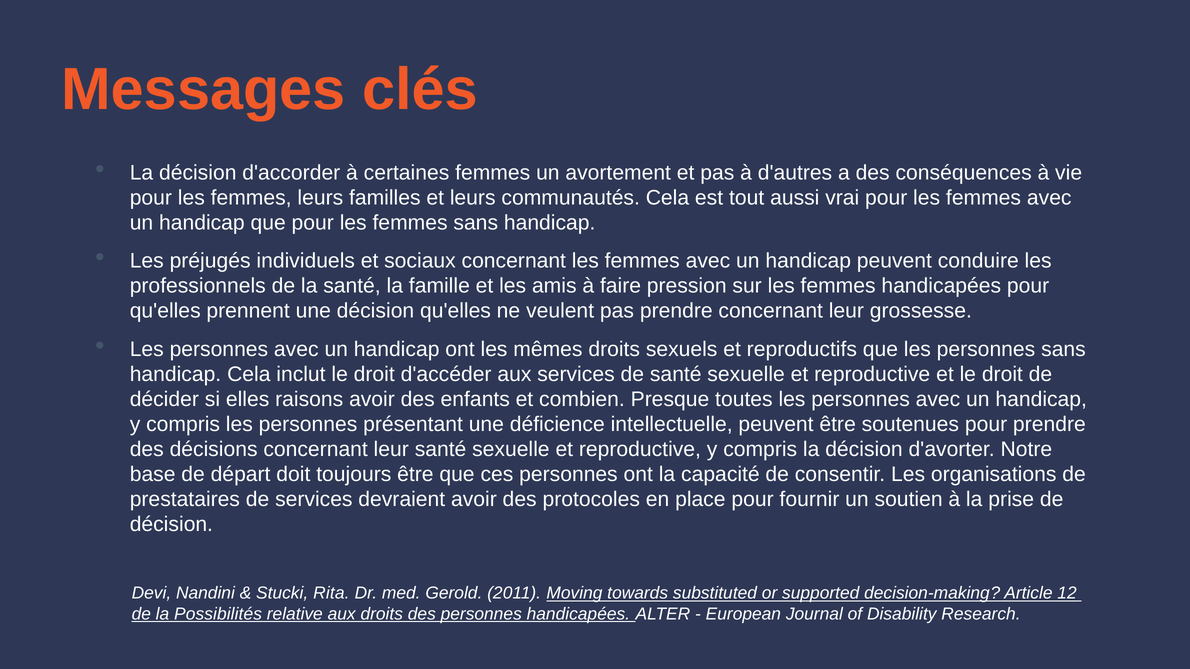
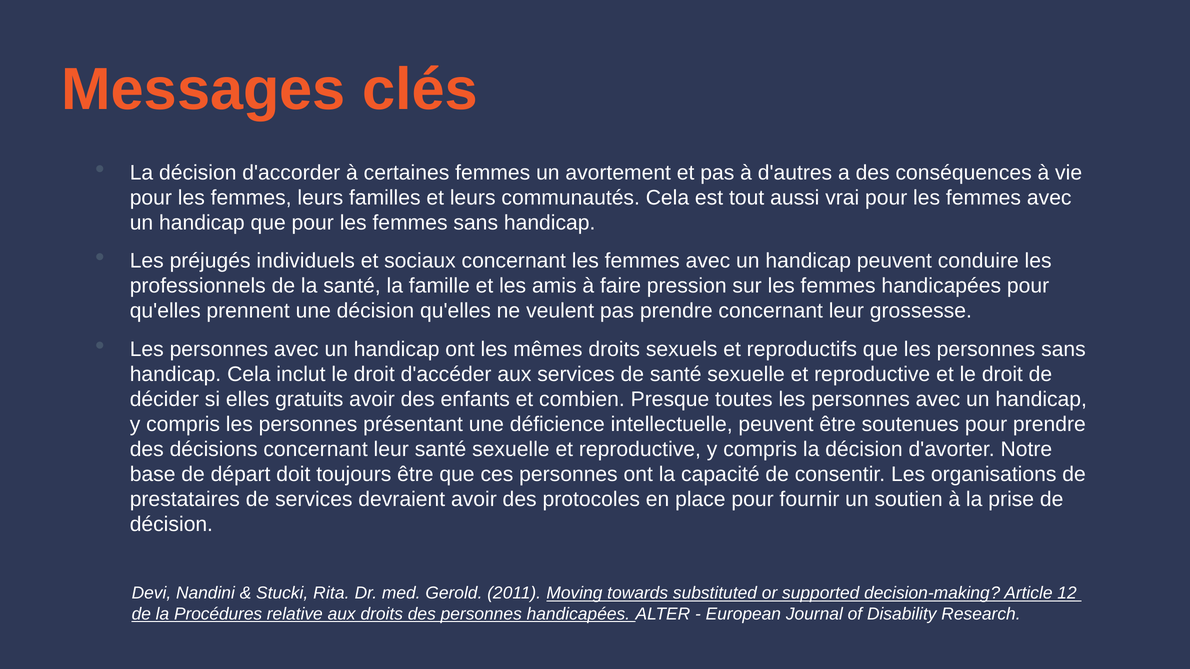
raisons: raisons -> gratuits (309, 400)
Possibilités: Possibilités -> Procédures (218, 614)
